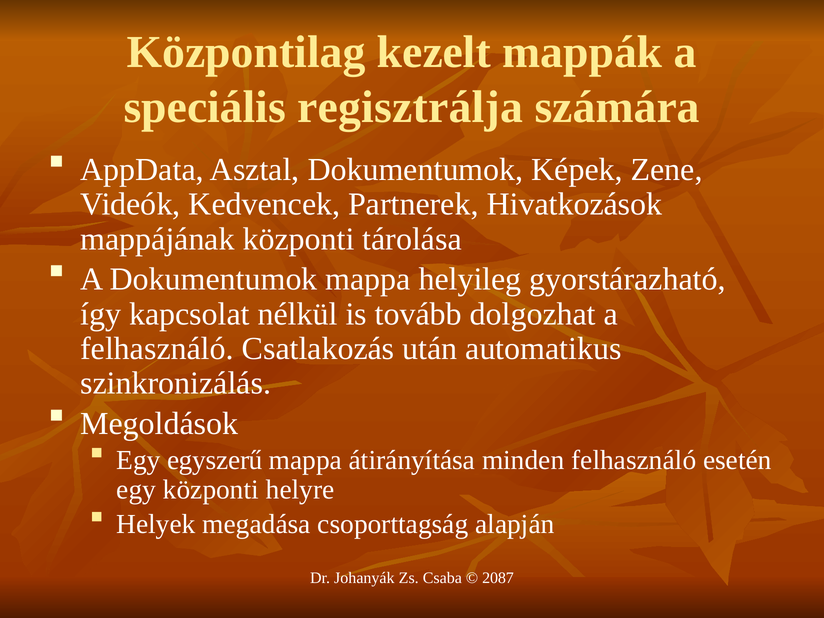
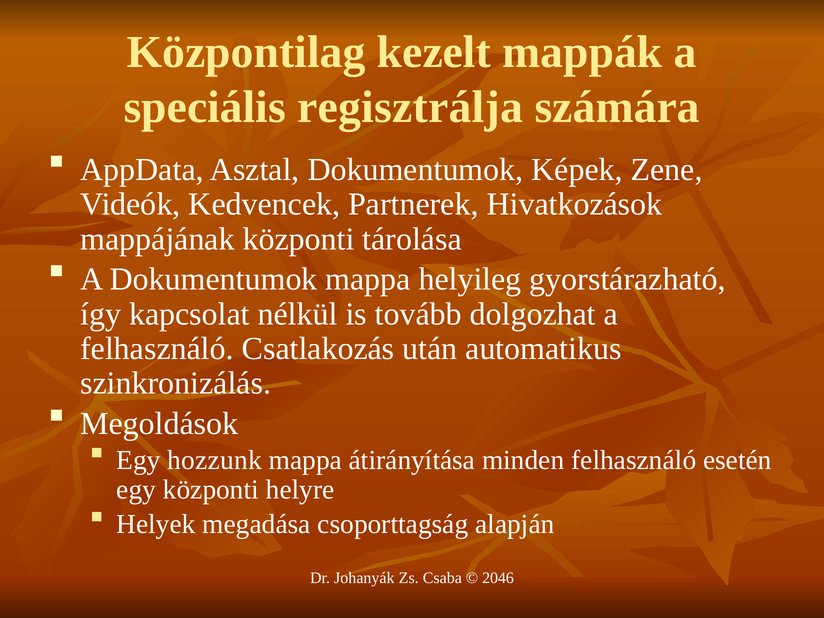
egyszerű: egyszerű -> hozzunk (215, 460)
2087: 2087 -> 2046 (498, 578)
